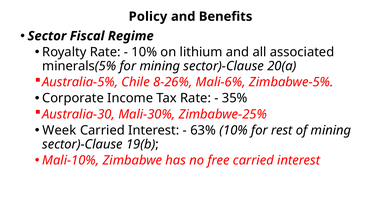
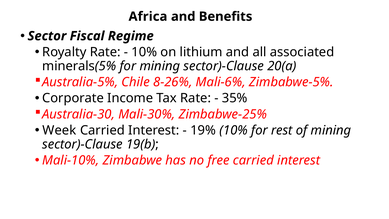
Policy: Policy -> Africa (148, 17)
63%: 63% -> 19% (203, 130)
